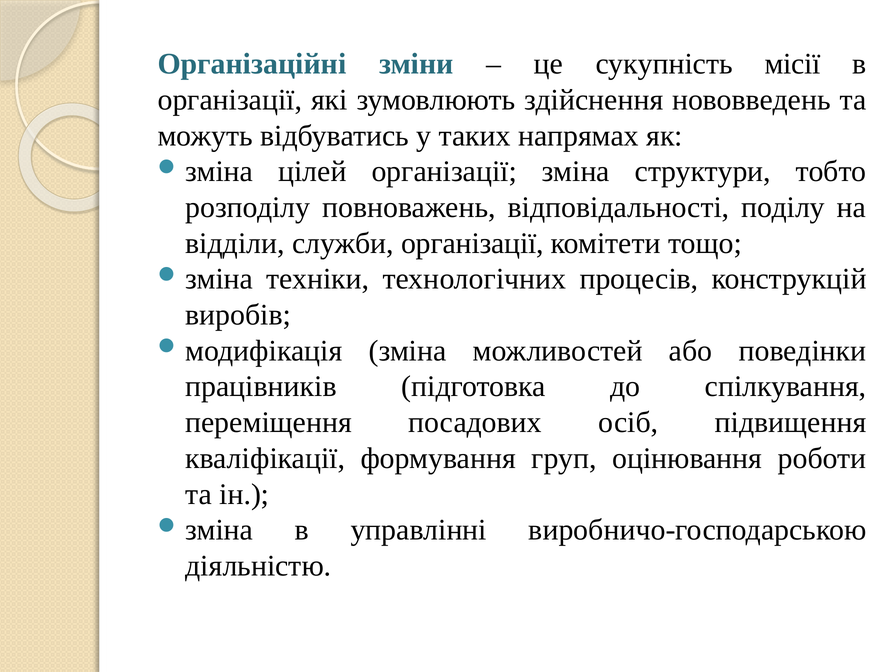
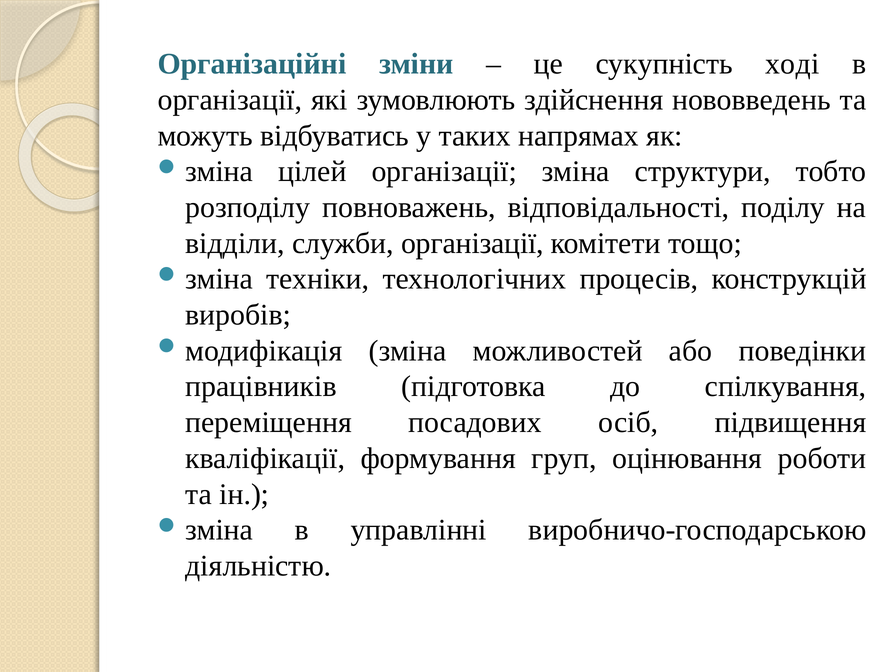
місії: місії -> ході (792, 64)
